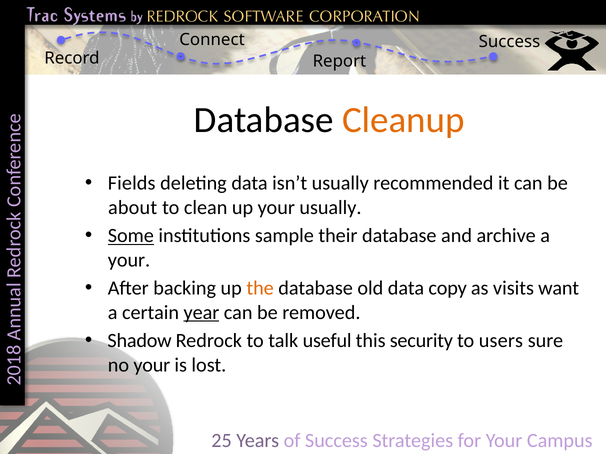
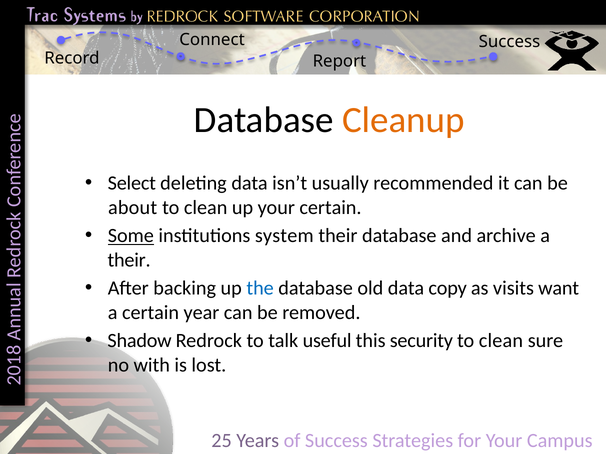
Fields: Fields -> Select (132, 184)
your usually: usually -> certain (330, 208)
sample: sample -> system (284, 236)
your: your -> their (129, 260)
the colour: orange -> blue (260, 289)
year underline: present -> none (201, 313)
users: users -> clean (501, 341)
no your: your -> with (152, 365)
